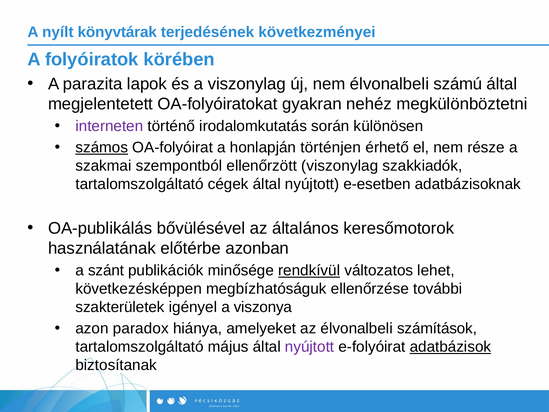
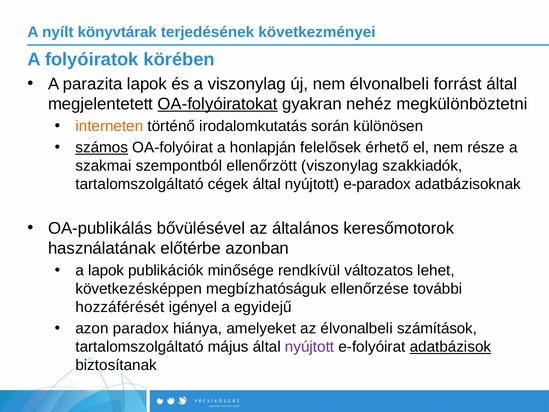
számú: számú -> forrást (458, 84)
OA-folyóiratokat underline: none -> present (218, 104)
interneten colour: purple -> orange (109, 126)
történjen: történjen -> felelősek (331, 147)
e-esetben: e-esetben -> e-paradox (377, 184)
a szánt: szánt -> lapok (106, 270)
rendkívül underline: present -> none (309, 270)
szakterületek: szakterületek -> hozzáférését (120, 307)
viszonya: viszonya -> egyidejű (263, 307)
